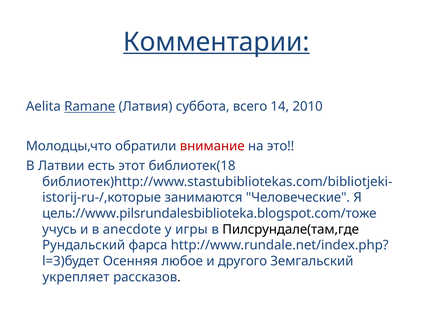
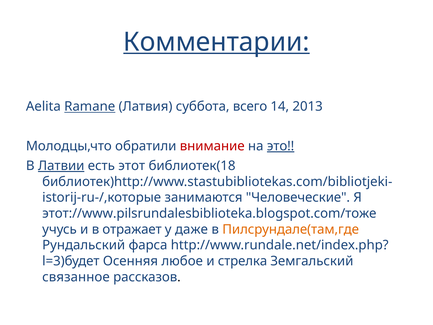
2010: 2010 -> 2013 (308, 107)
это underline: none -> present (281, 146)
Латвии underline: none -> present (61, 166)
цель://www.pilsrundalesbiblioteka.blogspot.com/тоже: цель://www.pilsrundalesbiblioteka.blogspot.com/тоже -> этот://www.pilsrundalesbiblioteka.blogspot.com/тоже (209, 213)
anecdote: anecdote -> отражает (132, 229)
игры: игры -> даже (191, 229)
Пилсрундале(там,где colour: black -> orange (291, 229)
другого: другого -> стрелка (243, 261)
укрепляет: укрепляет -> связанное (76, 277)
